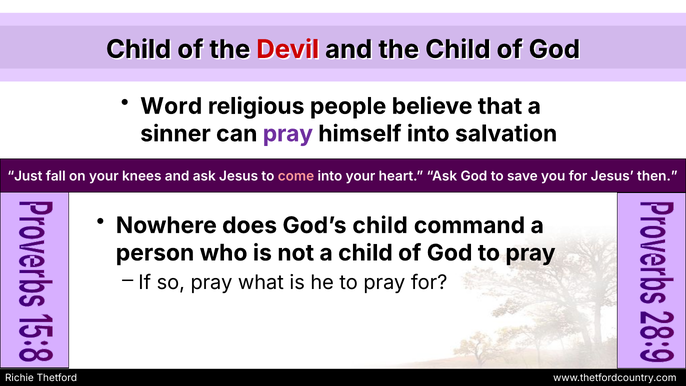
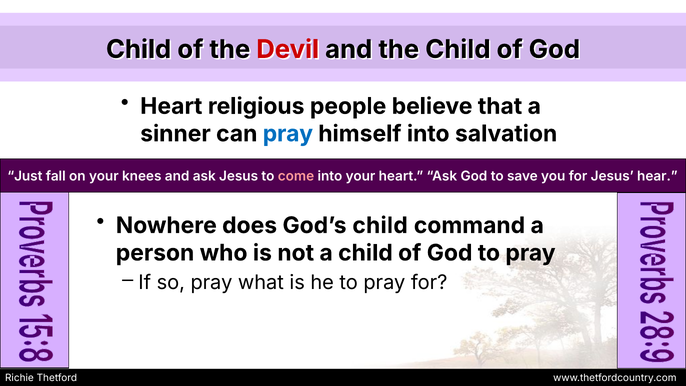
Word: Word -> Heart (171, 106)
pray colour: purple -> blue (288, 134)
then: then -> hear (657, 176)
